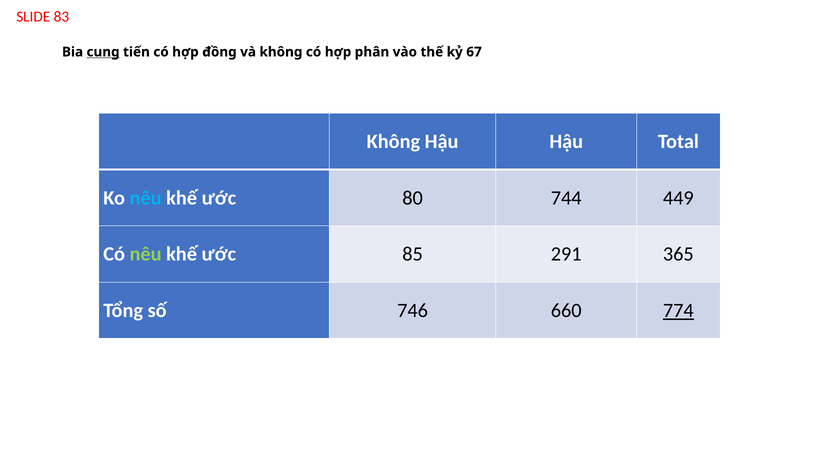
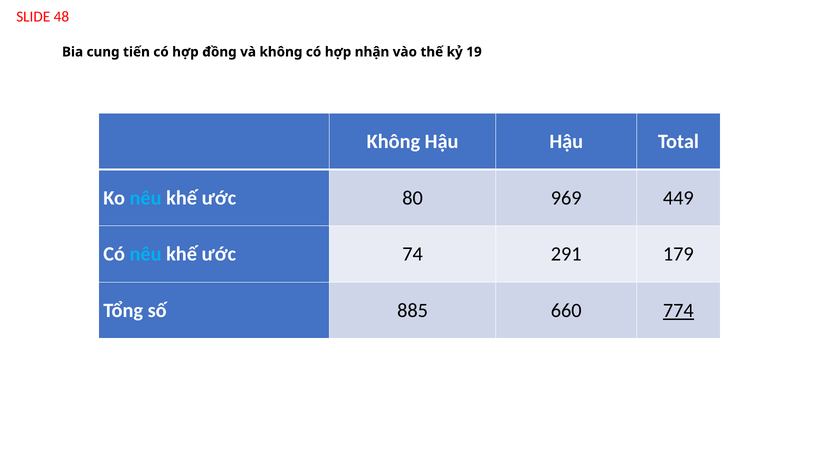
83: 83 -> 48 (61, 17)
cung underline: present -> none (103, 52)
phân: phân -> nhận (372, 52)
67: 67 -> 19 (474, 52)
744: 744 -> 969 (566, 198)
nêu colour: light green -> light blue (146, 254)
85: 85 -> 74 (413, 254)
365: 365 -> 179 (678, 254)
746: 746 -> 885 (413, 311)
